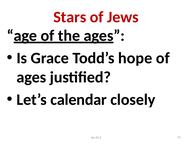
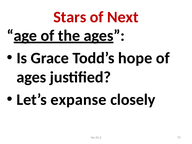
Jews: Jews -> Next (123, 17)
calendar: calendar -> expanse (78, 100)
